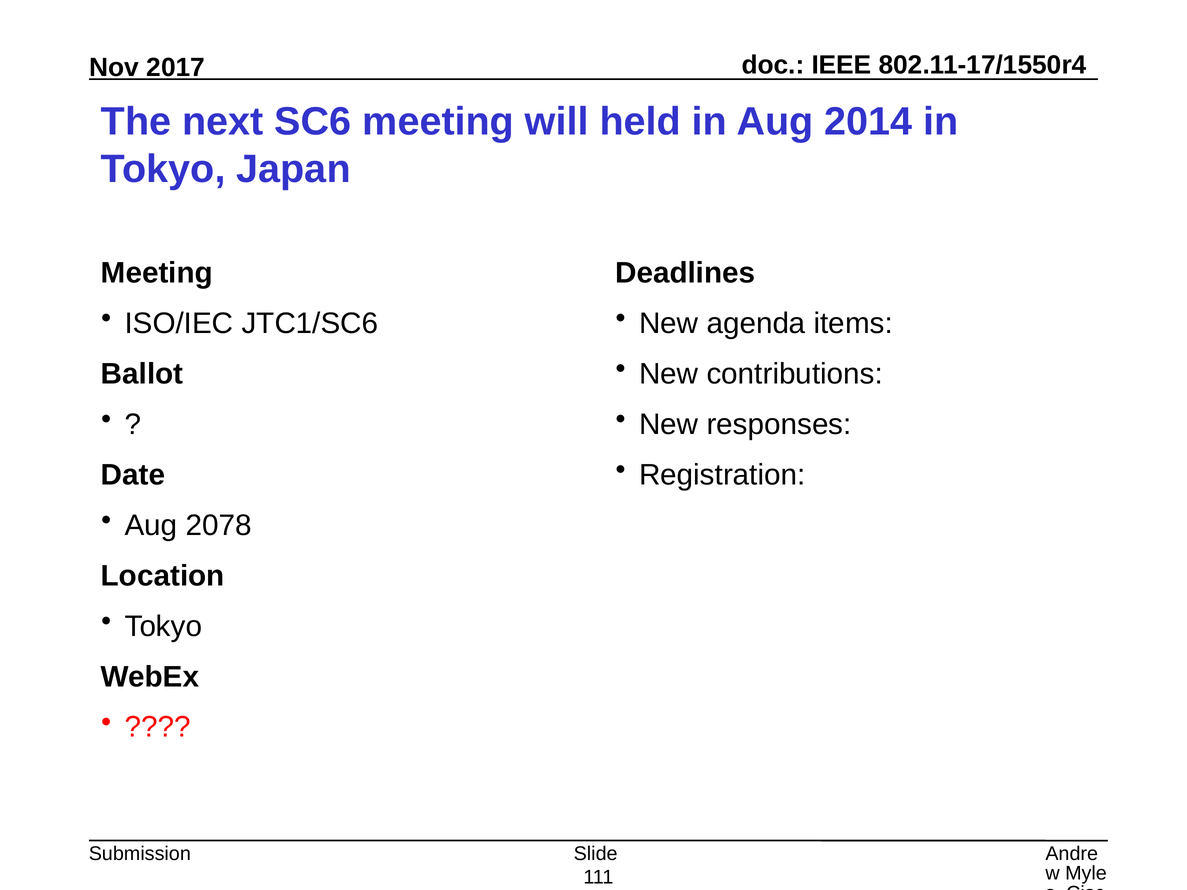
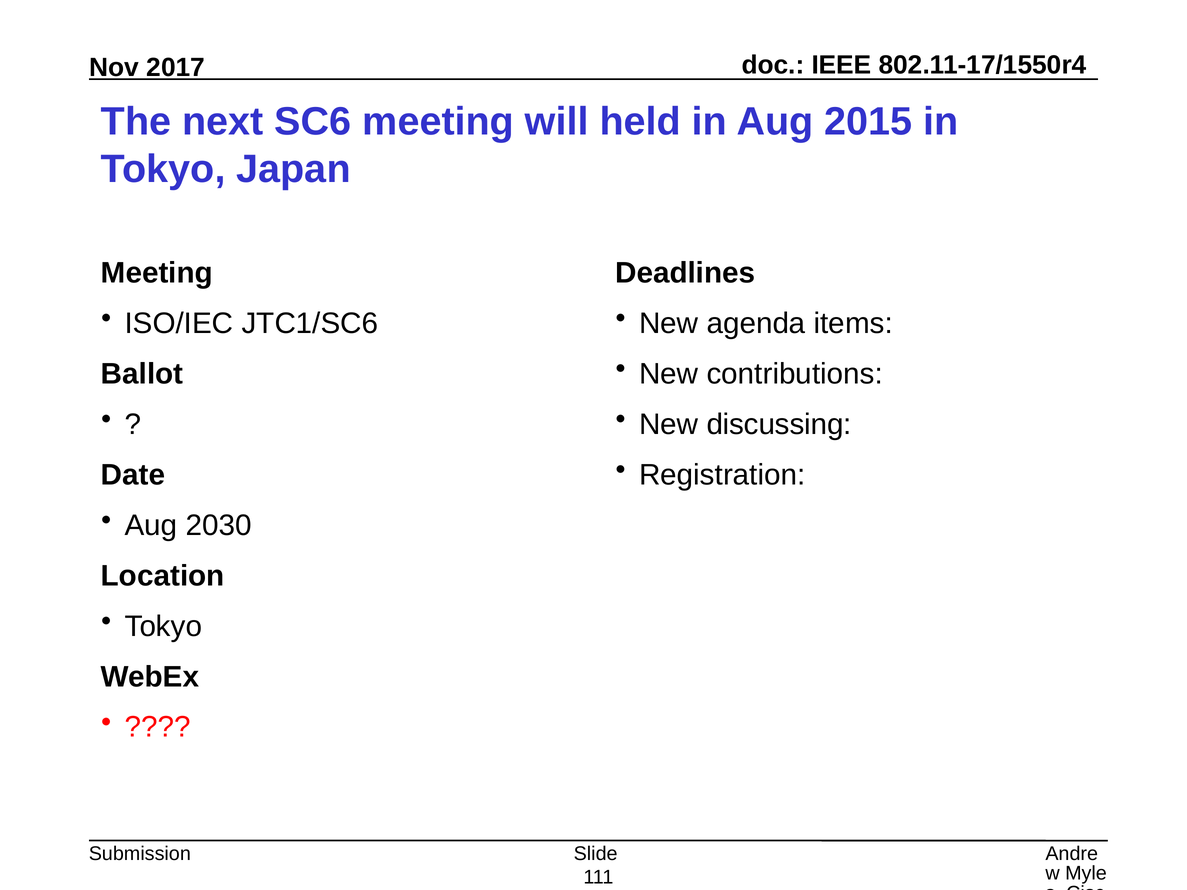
2014: 2014 -> 2015 (868, 122)
responses: responses -> discussing (779, 425)
2078: 2078 -> 2030 (219, 526)
